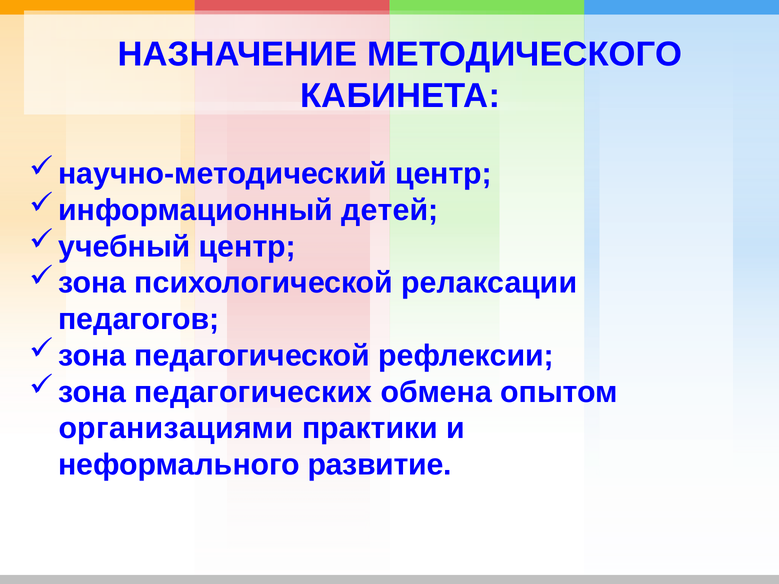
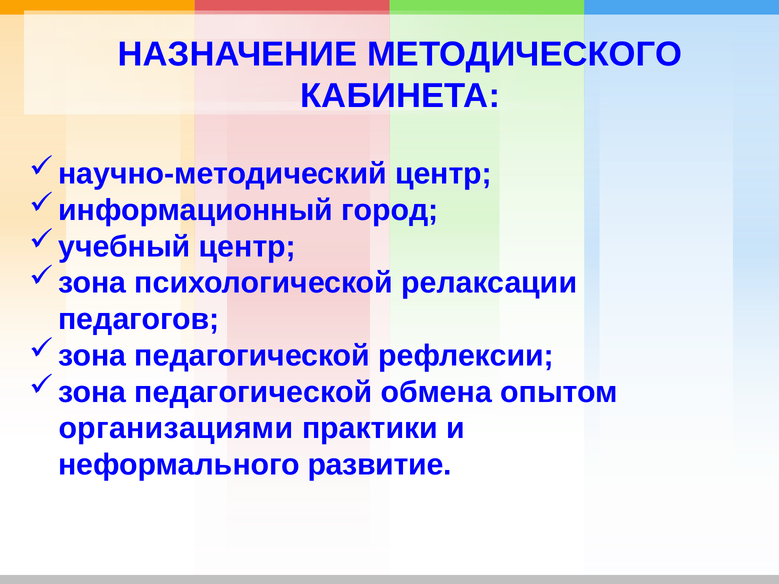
детей: детей -> город (390, 210)
педагогических: педагогических -> педагогической (253, 392)
